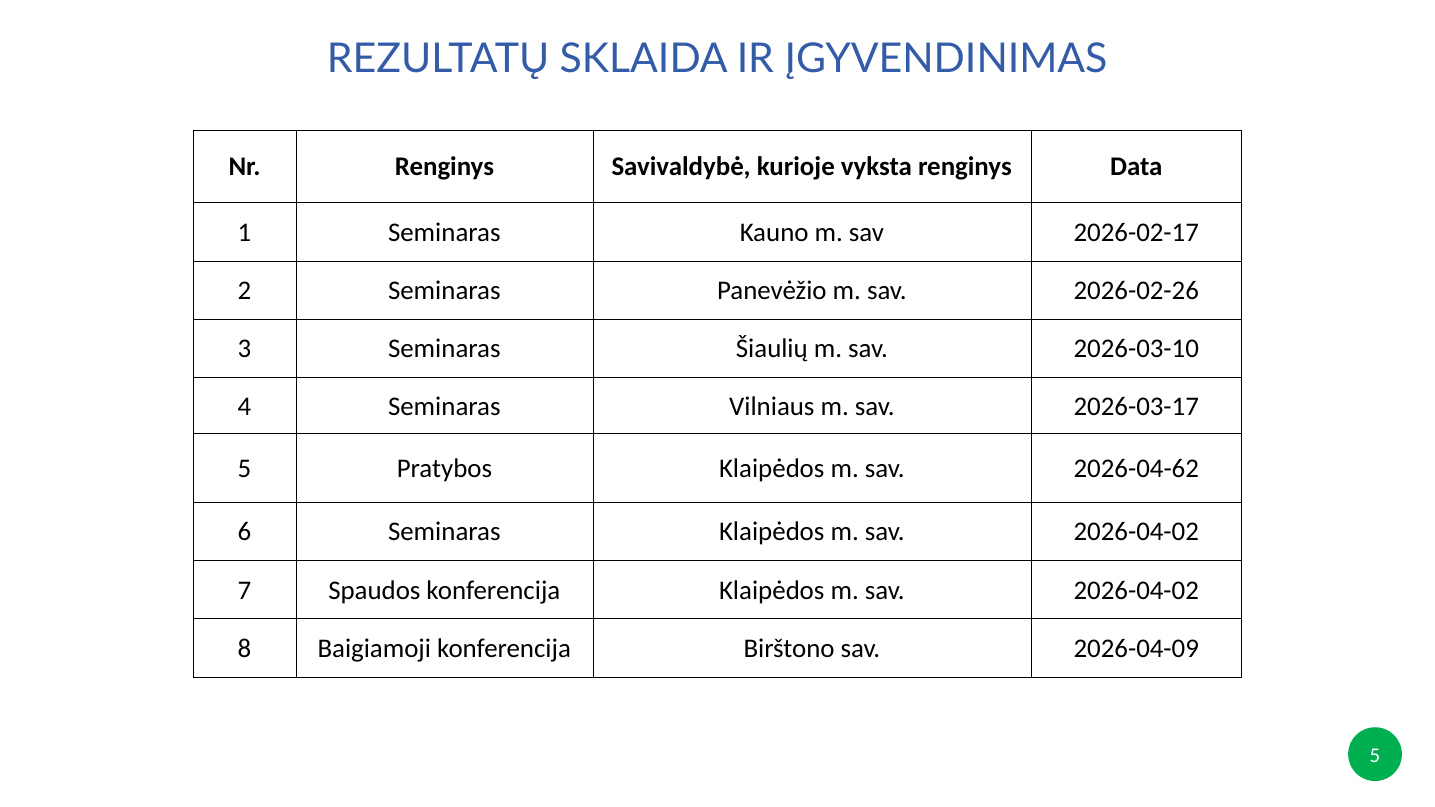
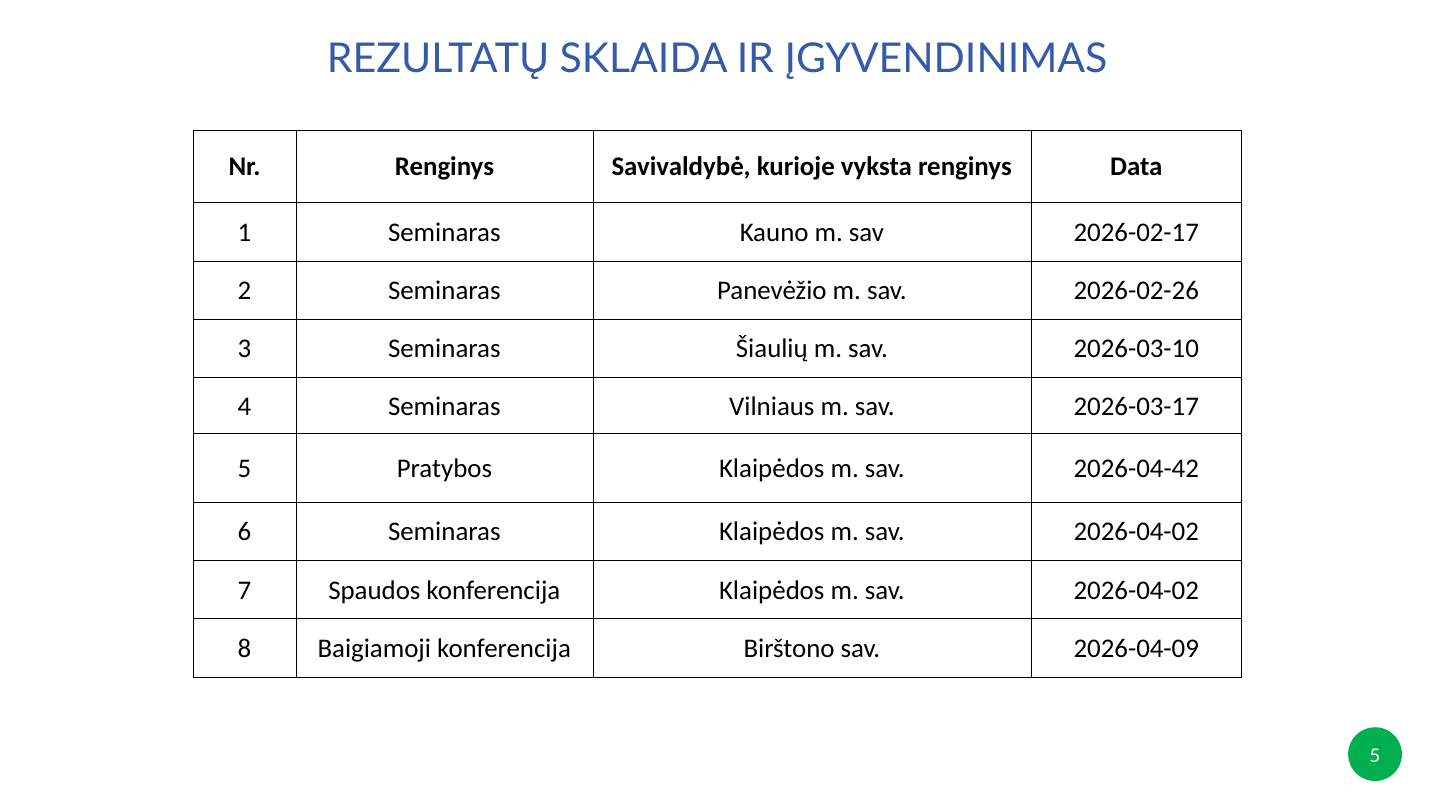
2026-04-62: 2026-04-62 -> 2026-04-42 (1136, 469)
